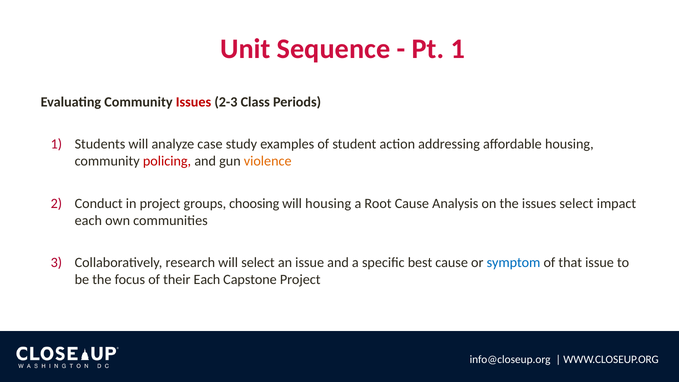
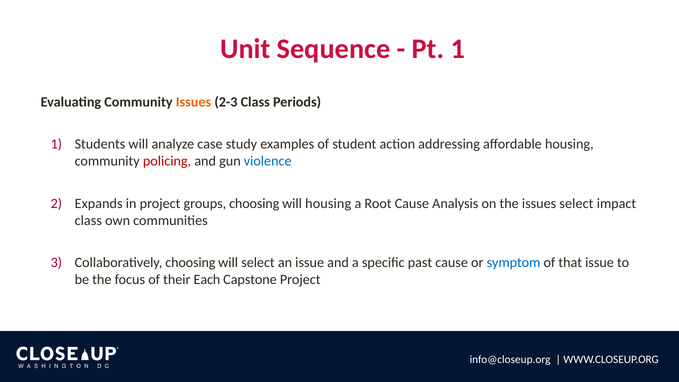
Issues colour: red -> orange (194, 102)
violence colour: orange -> blue (268, 161)
Conduct: Conduct -> Expands (99, 203)
each: each -> class (88, 220)
Collaboratively research: research -> choosing (190, 263)
best: best -> past (420, 263)
